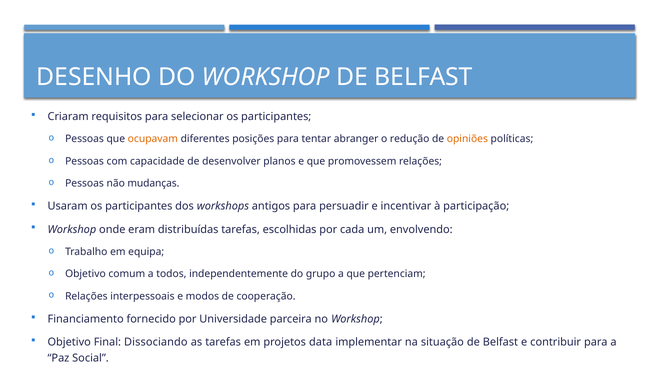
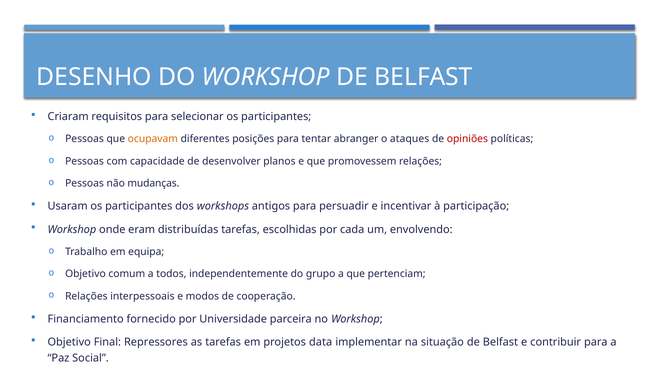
redução: redução -> ataques (410, 139)
opiniões colour: orange -> red (467, 139)
Dissociando: Dissociando -> Repressores (156, 342)
